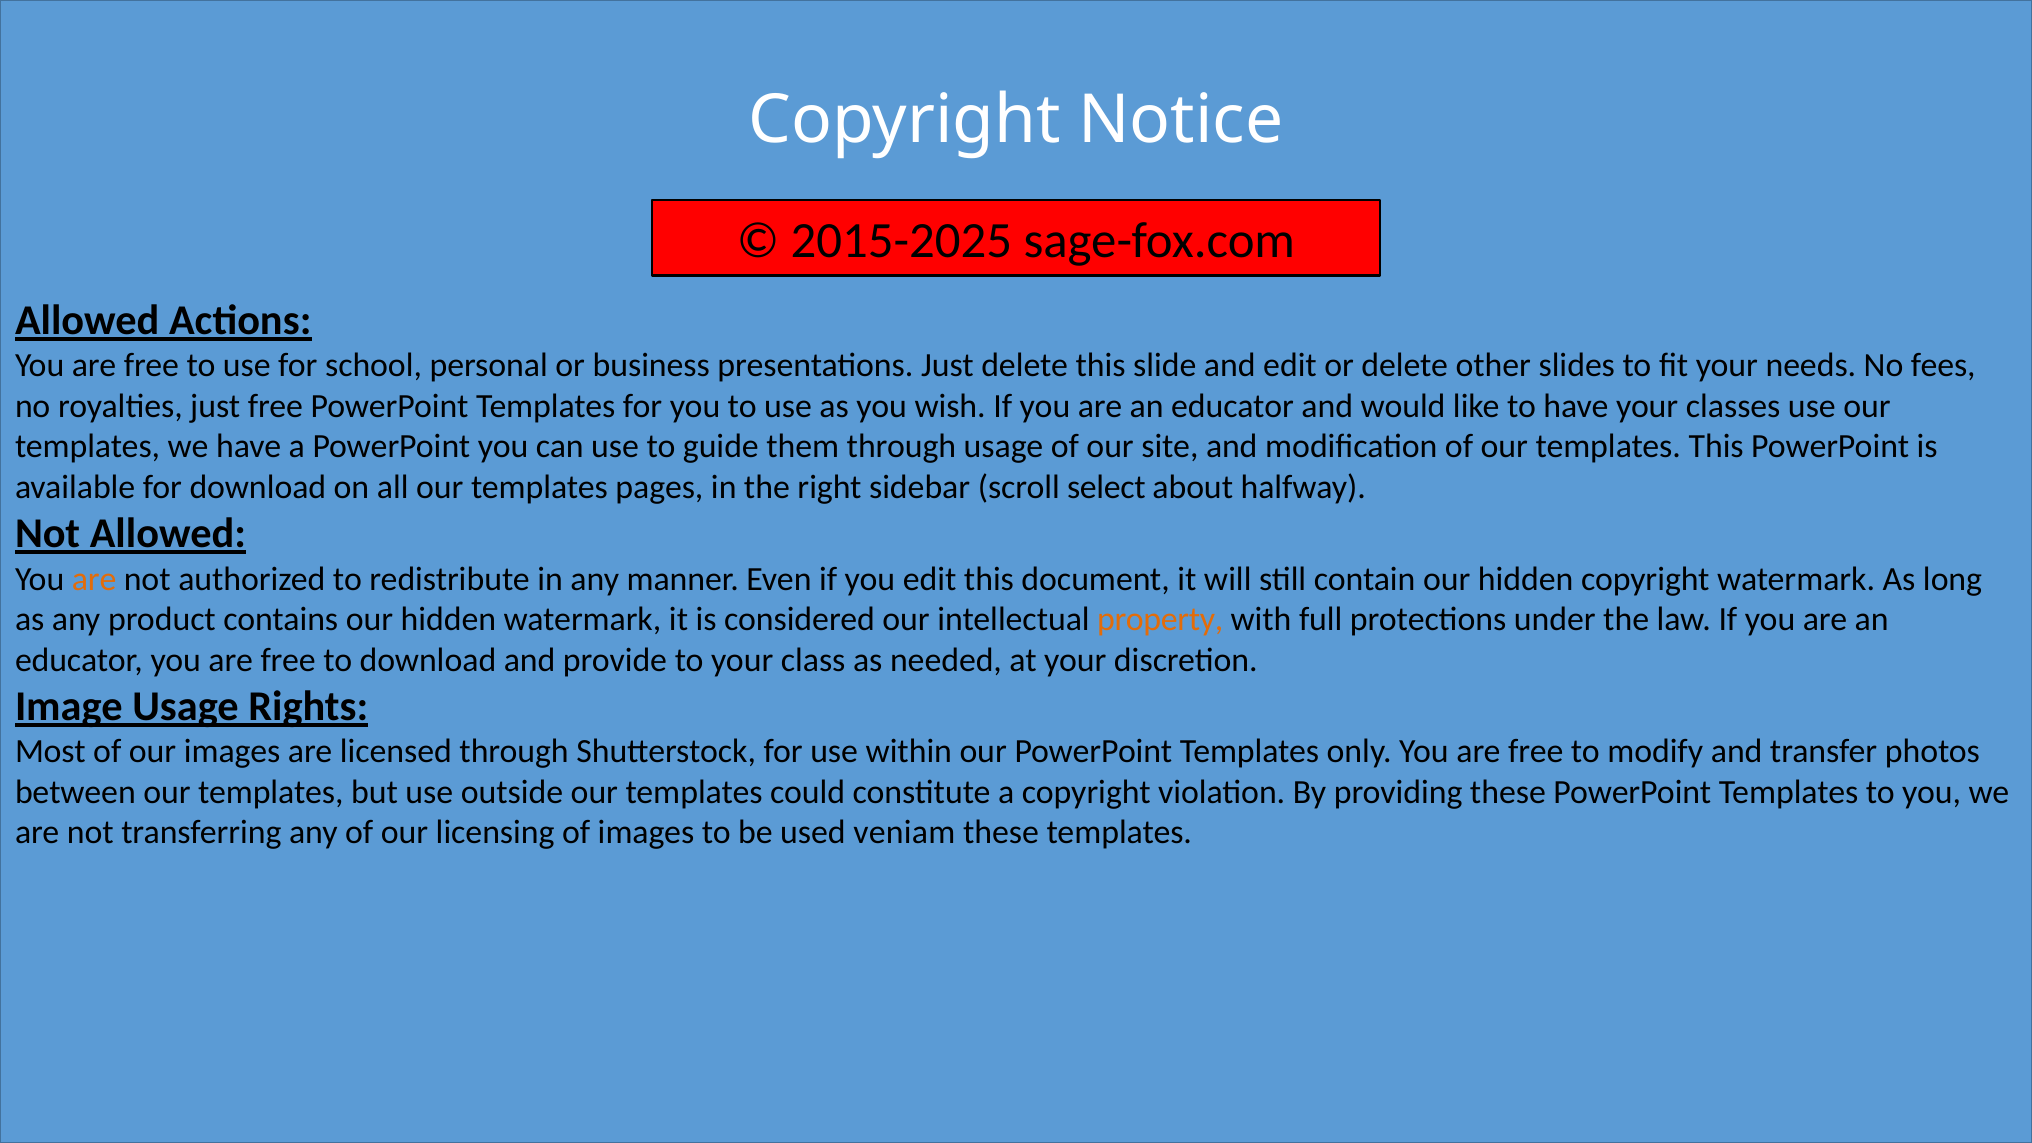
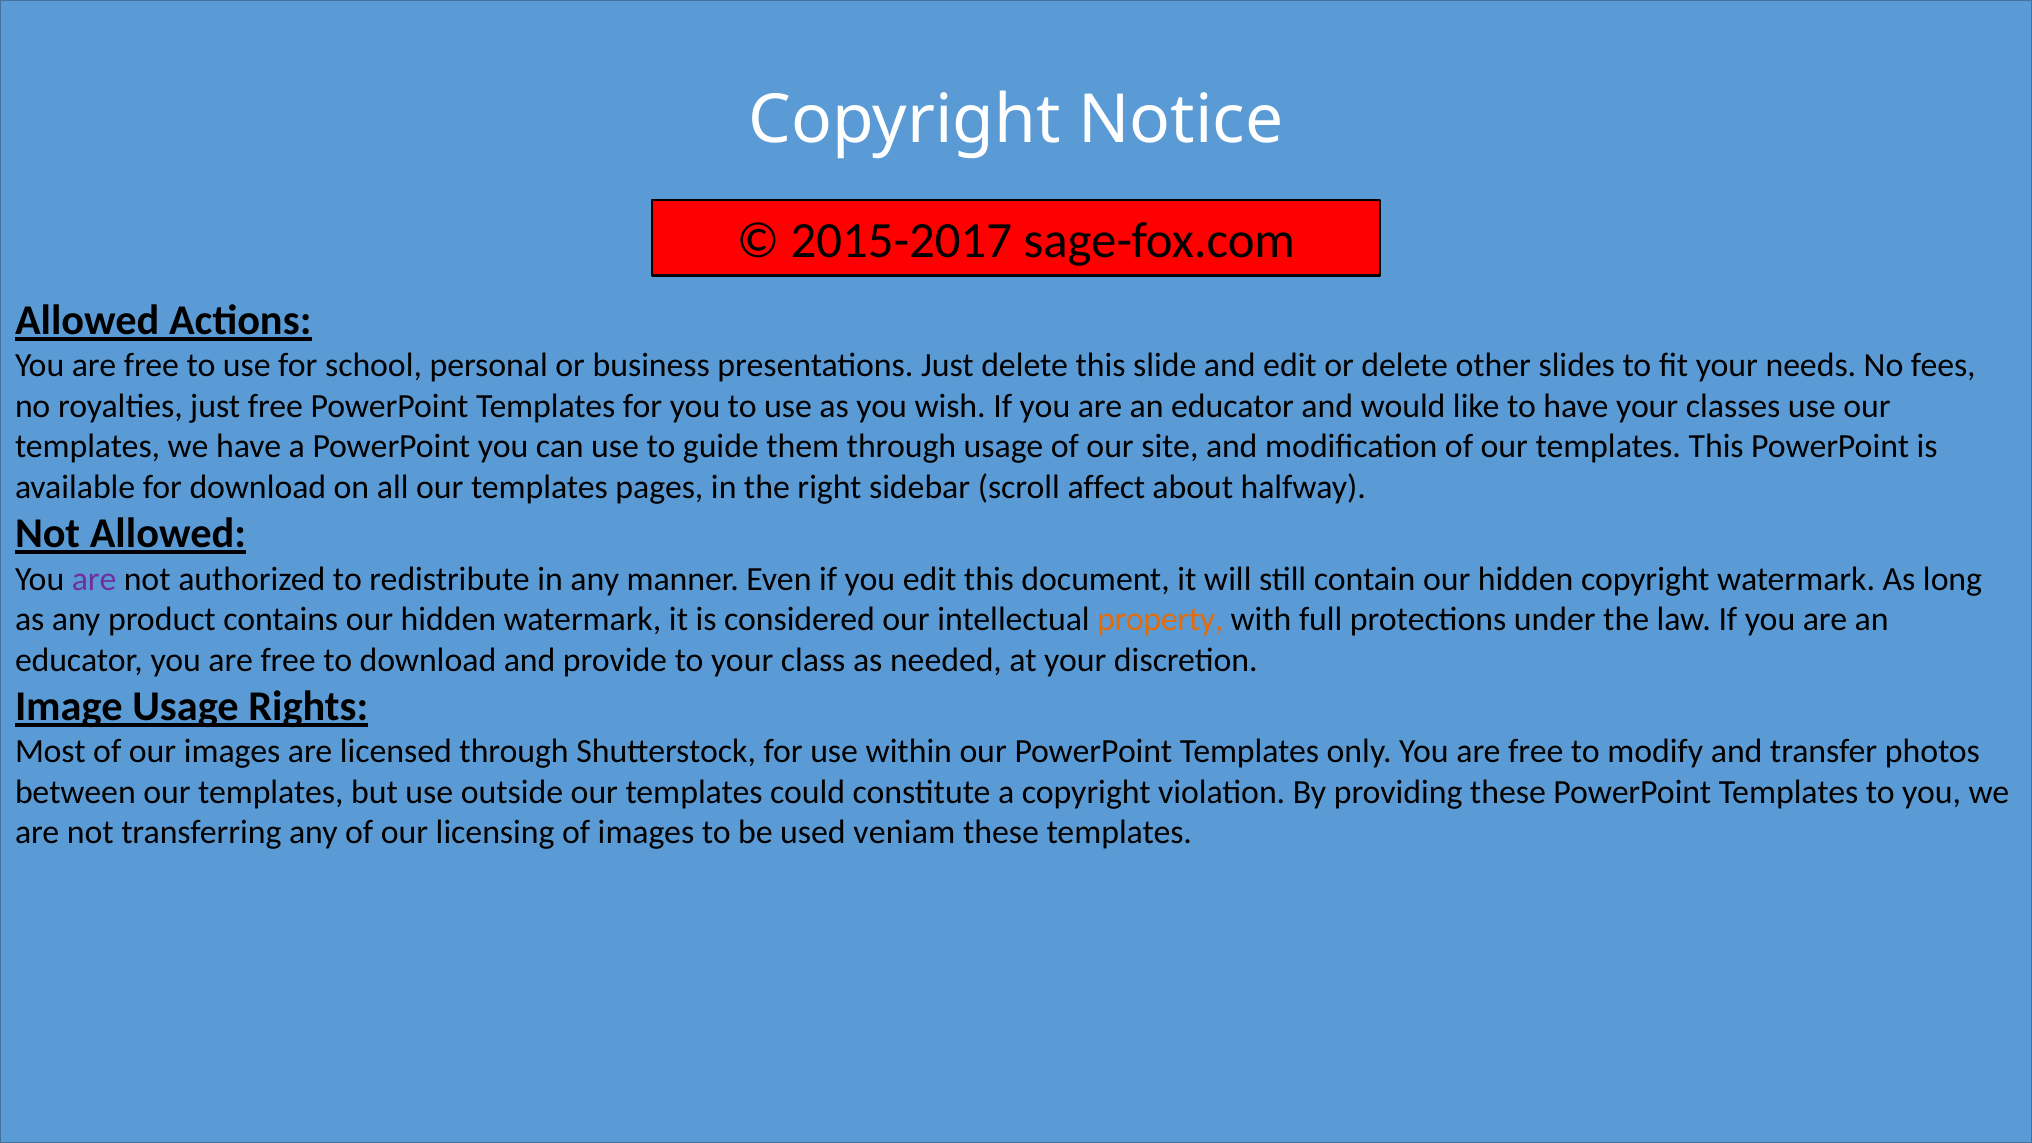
2015-2025: 2015-2025 -> 2015-2017 (901, 241)
select: select -> affect (1106, 487)
are colour: orange -> purple (94, 579)
